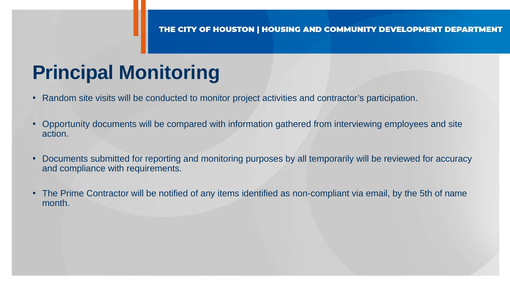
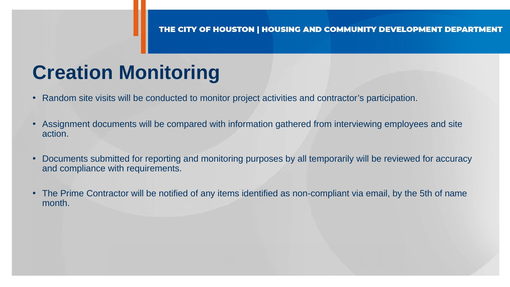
Principal: Principal -> Creation (73, 73)
Opportunity: Opportunity -> Assignment (66, 124)
